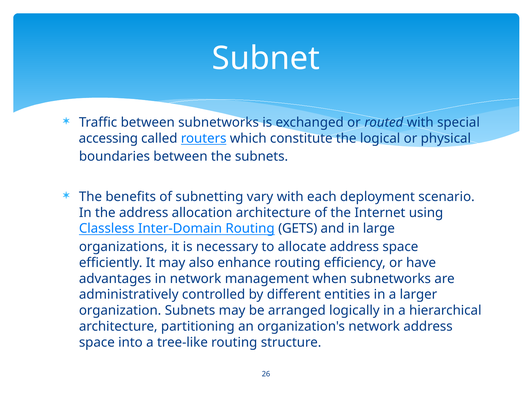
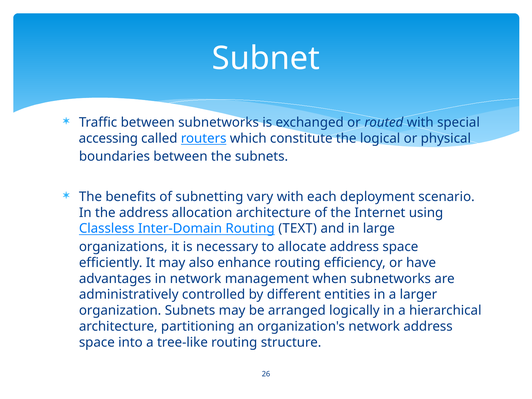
GETS: GETS -> TEXT (298, 229)
